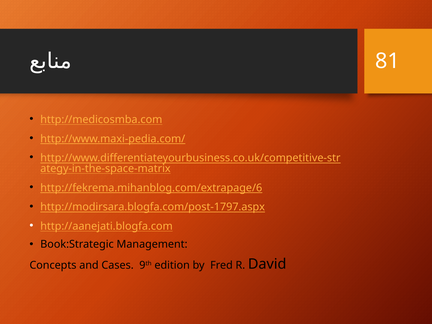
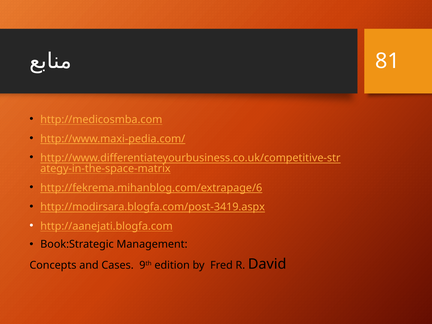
http://modirsara.blogfa.com/post-1797.aspx: http://modirsara.blogfa.com/post-1797.aspx -> http://modirsara.blogfa.com/post-3419.aspx (153, 207)
